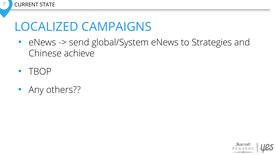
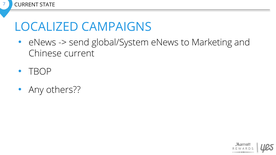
Strategies: Strategies -> Marketing (212, 42)
Chinese achieve: achieve -> current (79, 53)
